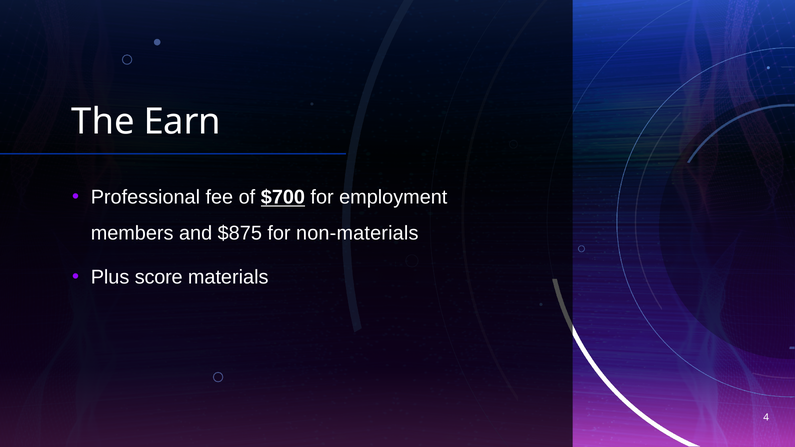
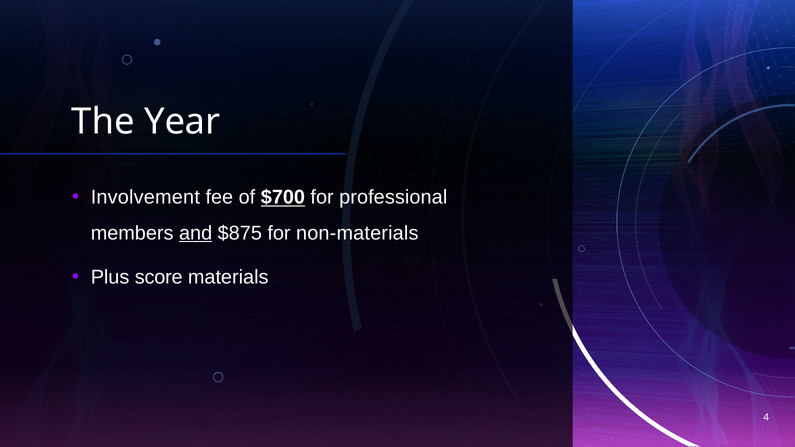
Earn: Earn -> Year (182, 122)
Professional: Professional -> Involvement (145, 197)
employment: employment -> professional (393, 197)
and underline: none -> present (196, 233)
